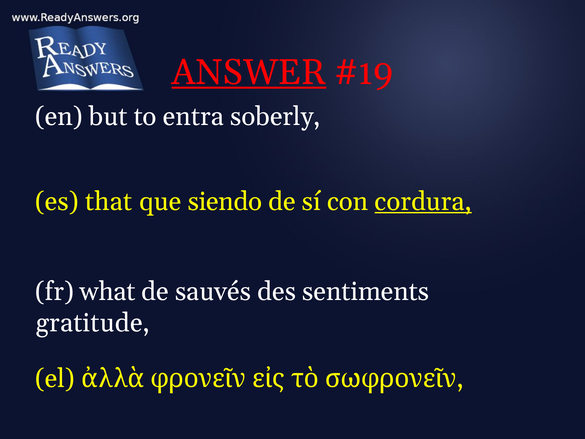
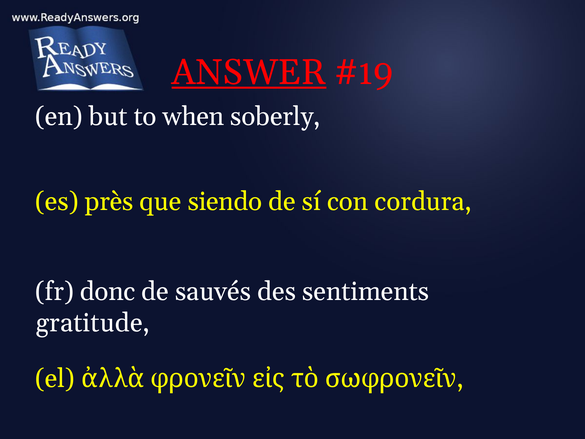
entra: entra -> when (194, 117)
that: that -> près (109, 201)
cordura underline: present -> none (423, 201)
what: what -> donc (108, 291)
